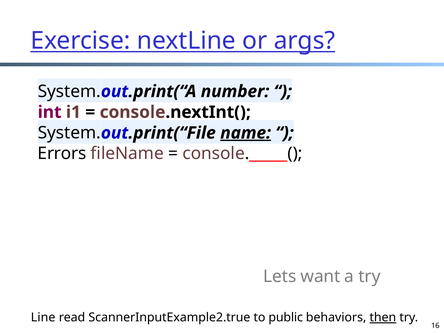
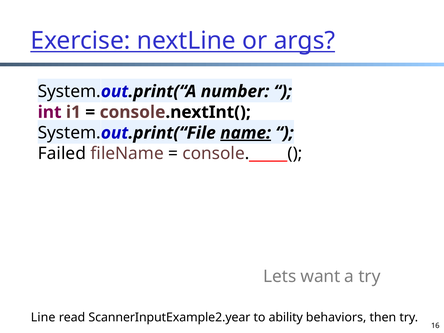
Errors: Errors -> Failed (62, 154)
ScannerInputExample2.true: ScannerInputExample2.true -> ScannerInputExample2.year (169, 318)
public: public -> ability (286, 318)
then underline: present -> none (383, 318)
